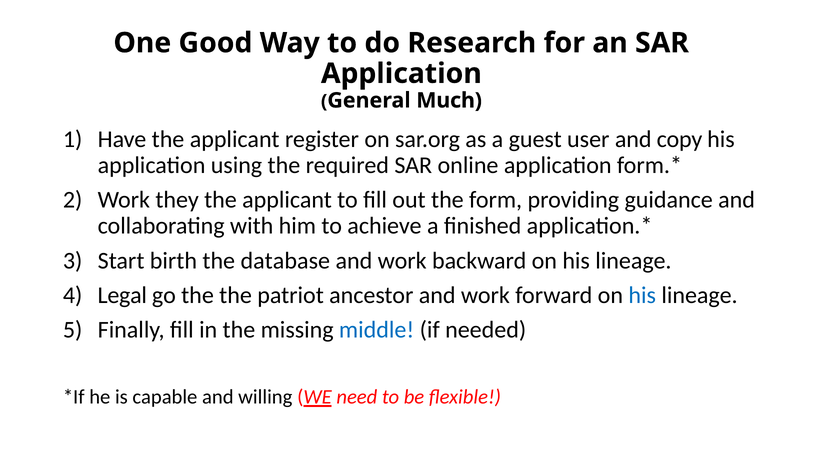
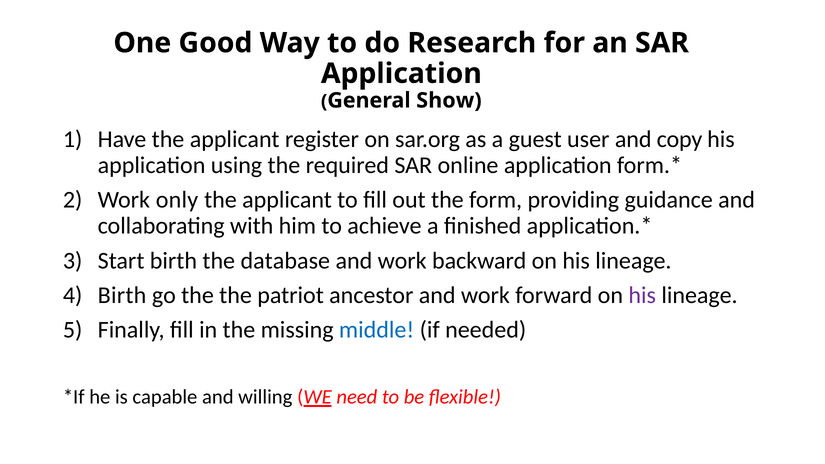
Much: Much -> Show (449, 100)
they: they -> only (177, 200)
Legal: Legal -> Birth (122, 295)
his colour: blue -> purple (642, 295)
